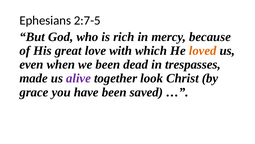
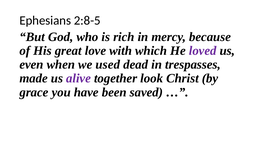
2:7-5: 2:7-5 -> 2:8-5 (87, 20)
loved colour: orange -> purple (203, 51)
we been: been -> used (108, 64)
